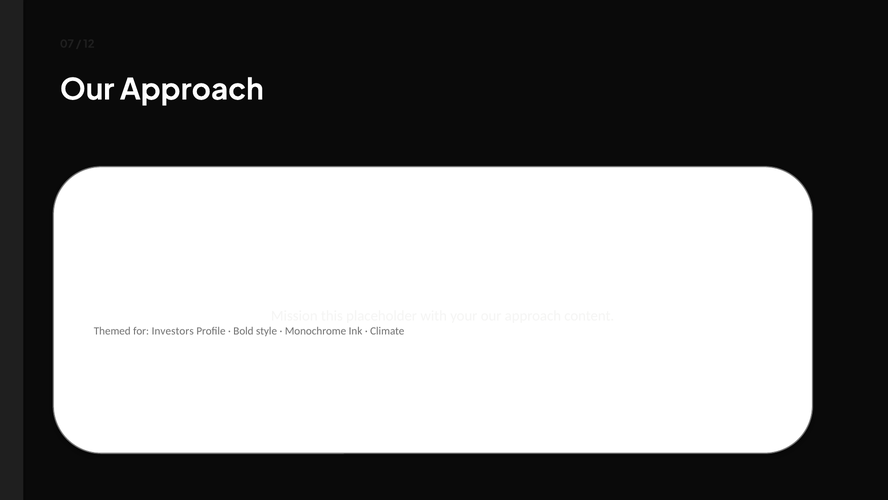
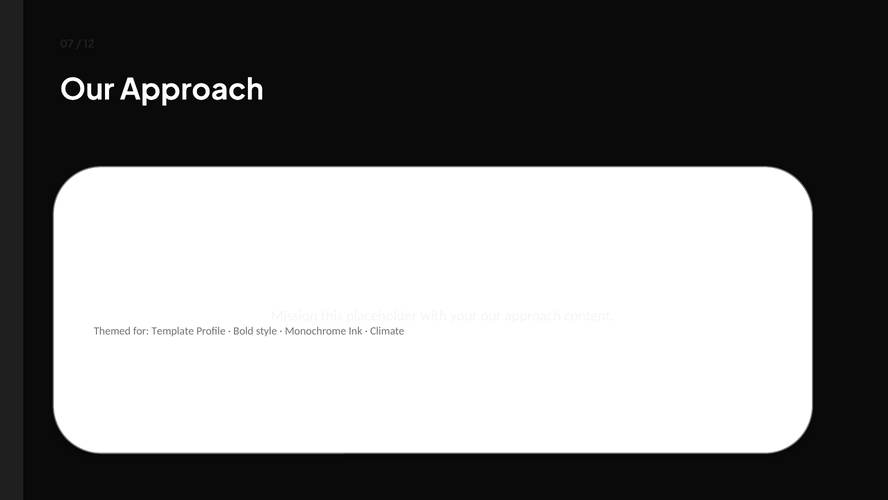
Investors: Investors -> Template (173, 331)
